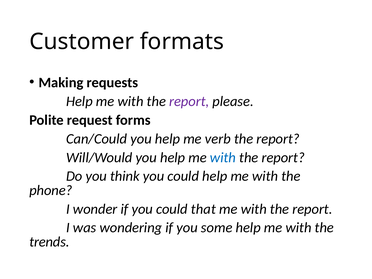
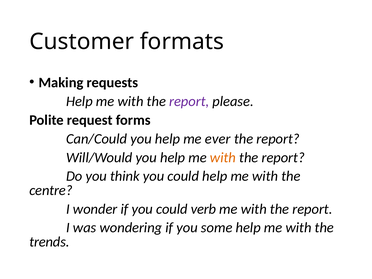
verb: verb -> ever (218, 139)
with colour: blue -> orange (223, 157)
phone: phone -> centre (51, 190)
that: that -> verb (204, 209)
